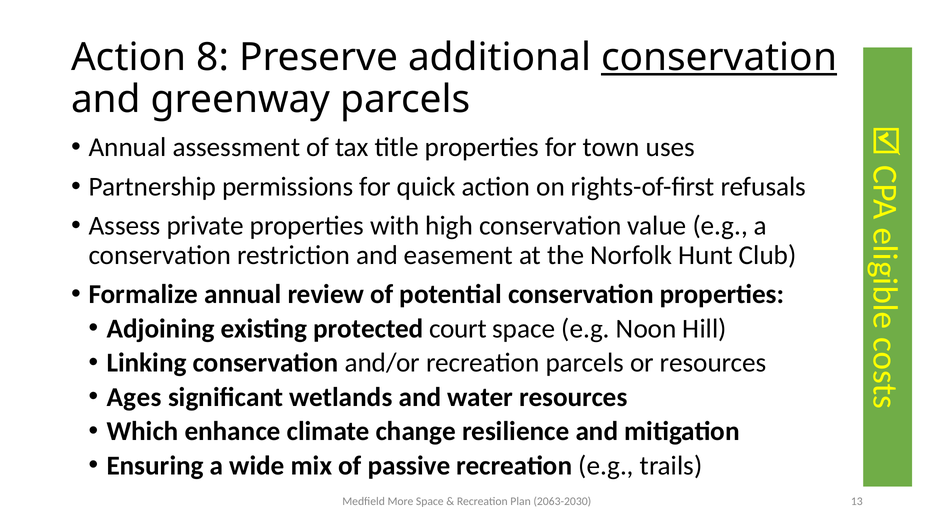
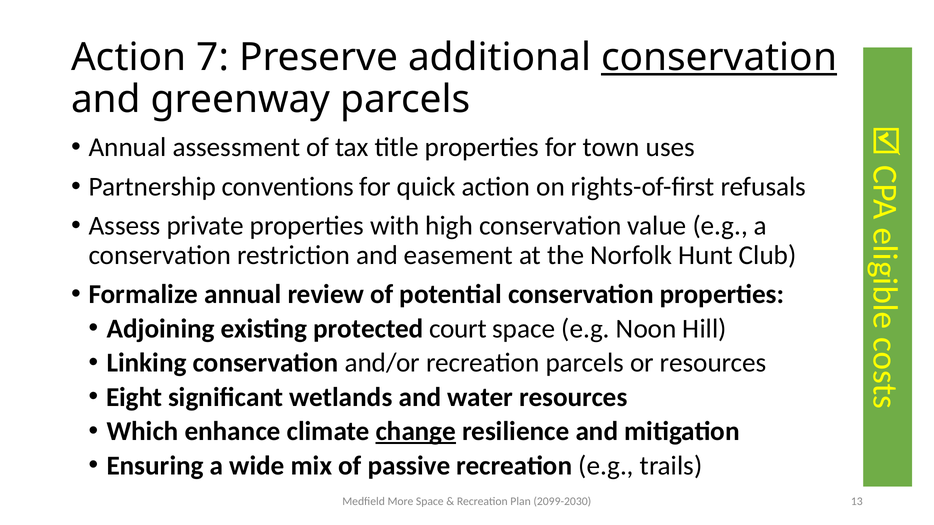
8: 8 -> 7 (213, 57)
permissions: permissions -> conventions (288, 187)
Ages: Ages -> Eight (134, 397)
change underline: none -> present (416, 432)
2063-2030: 2063-2030 -> 2099-2030 (562, 502)
